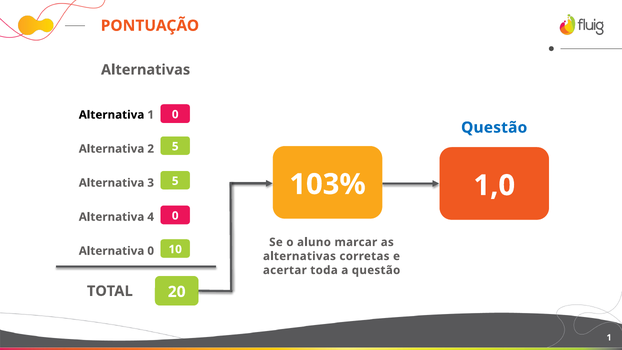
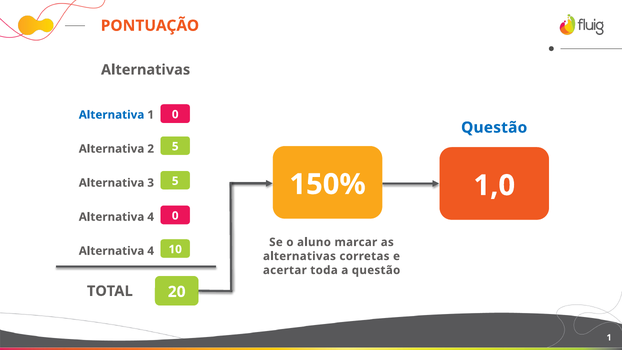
Alternativa colour: black -> blue (112, 115)
103%: 103% -> 150% (328, 184)
0: 0 -> 4 (151, 251)
